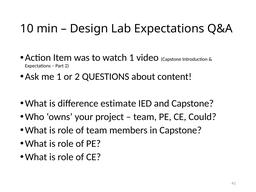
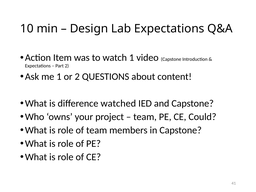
estimate: estimate -> watched (118, 103)
